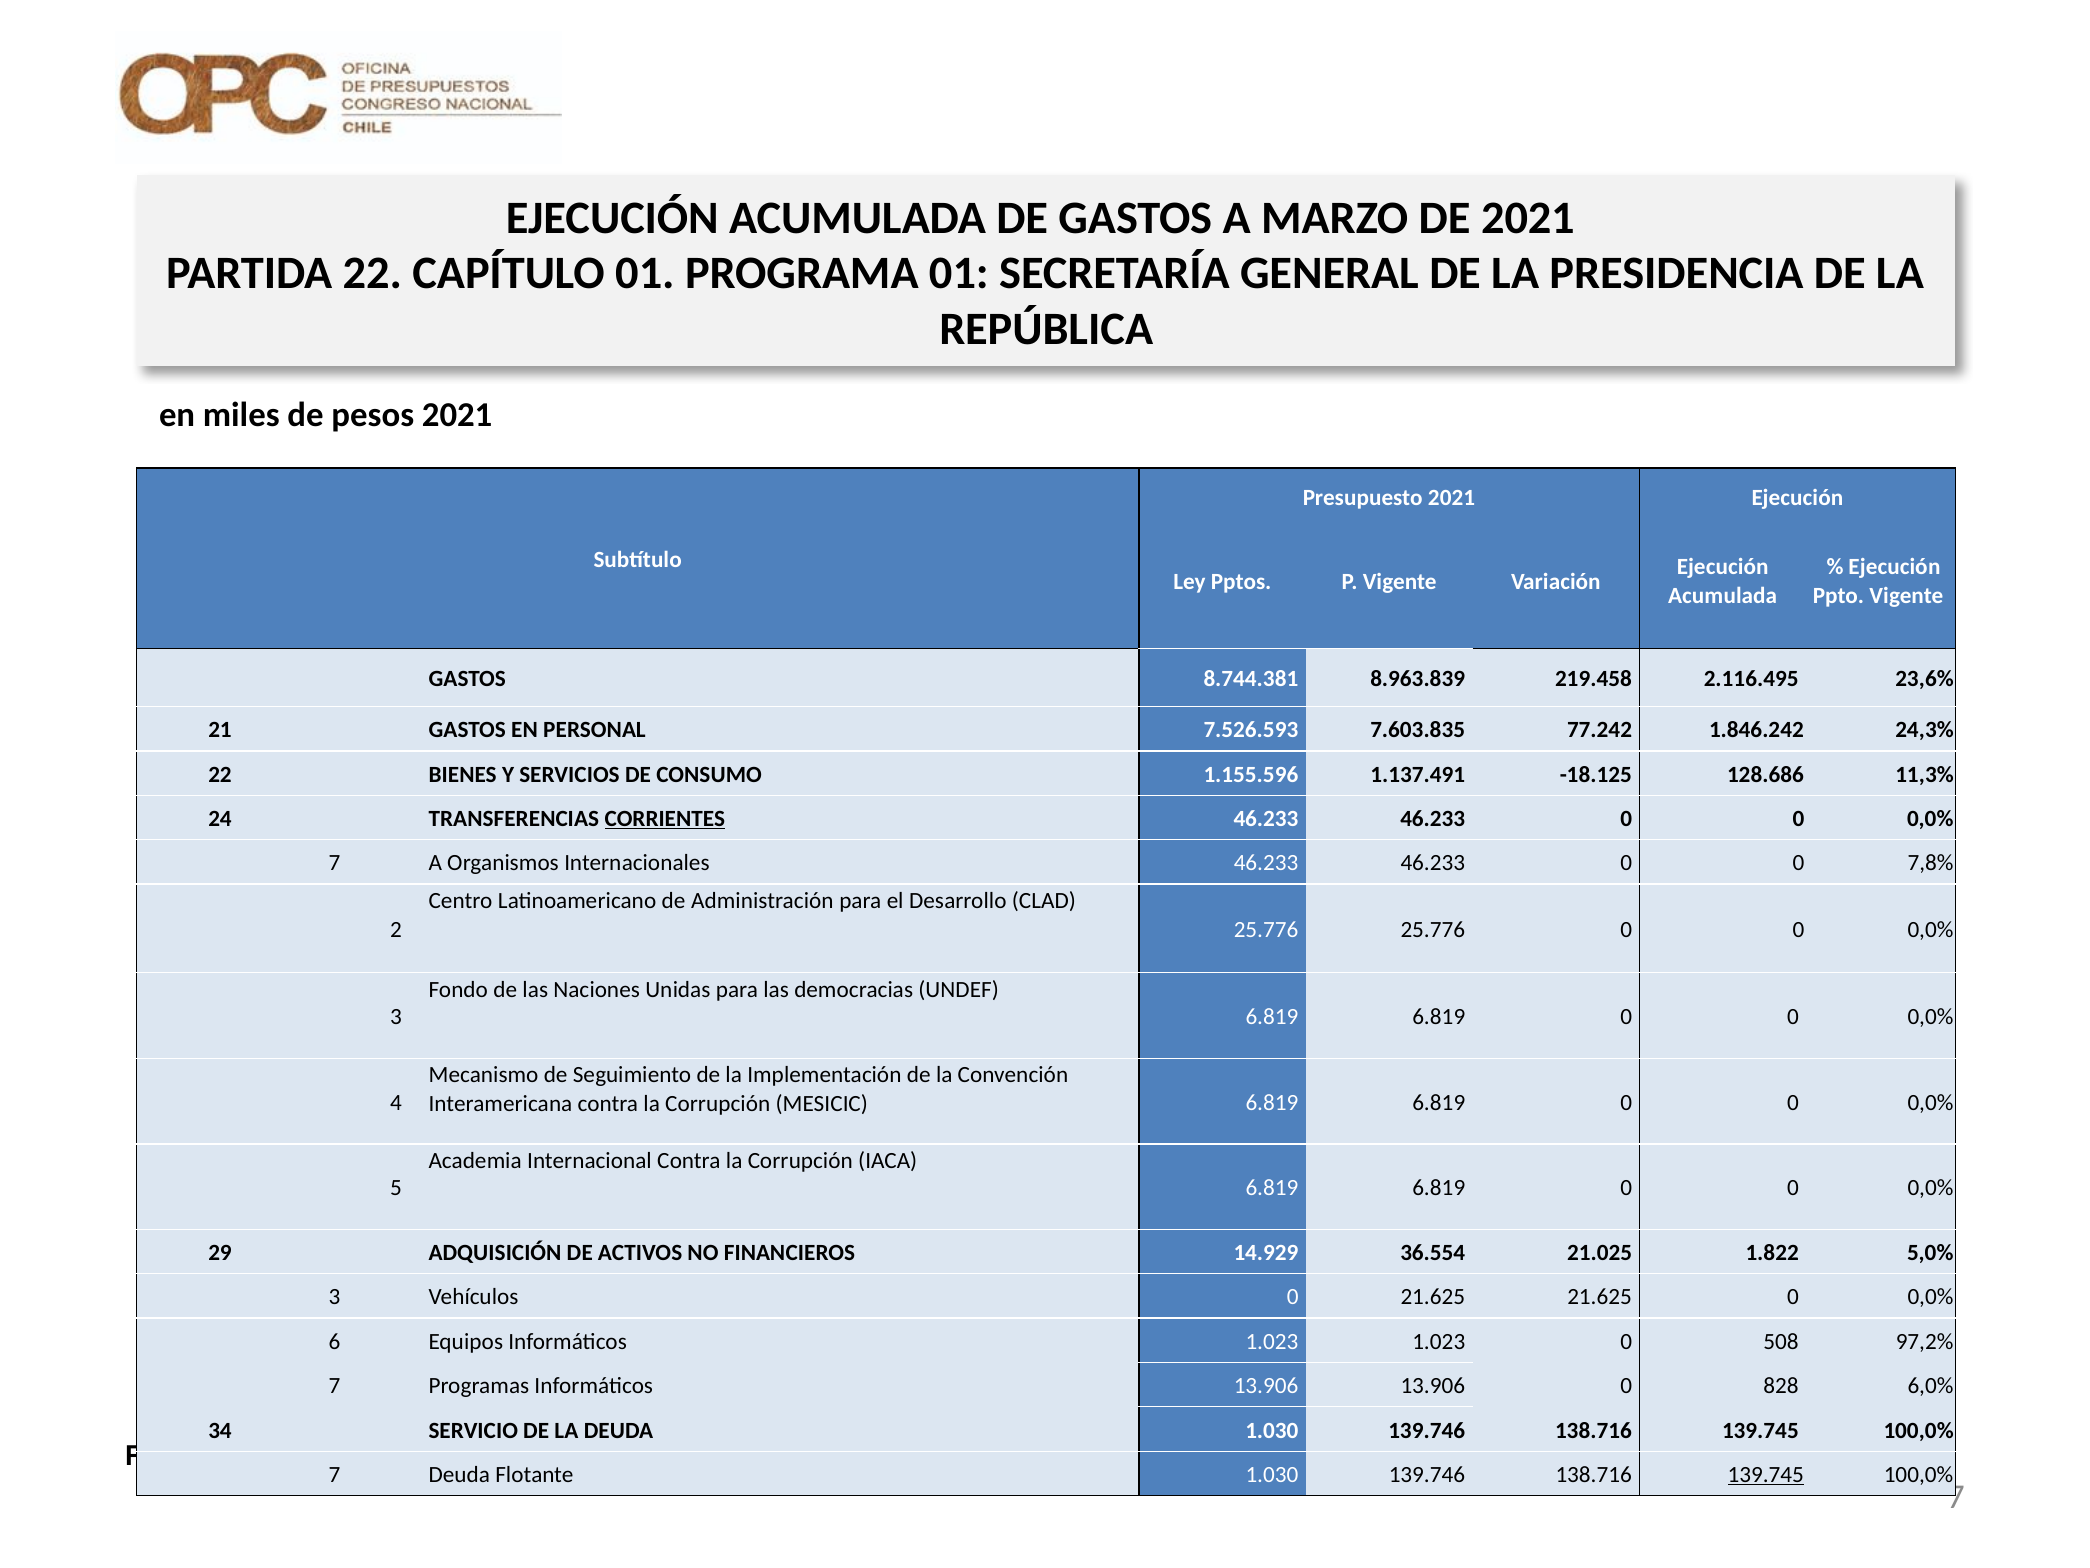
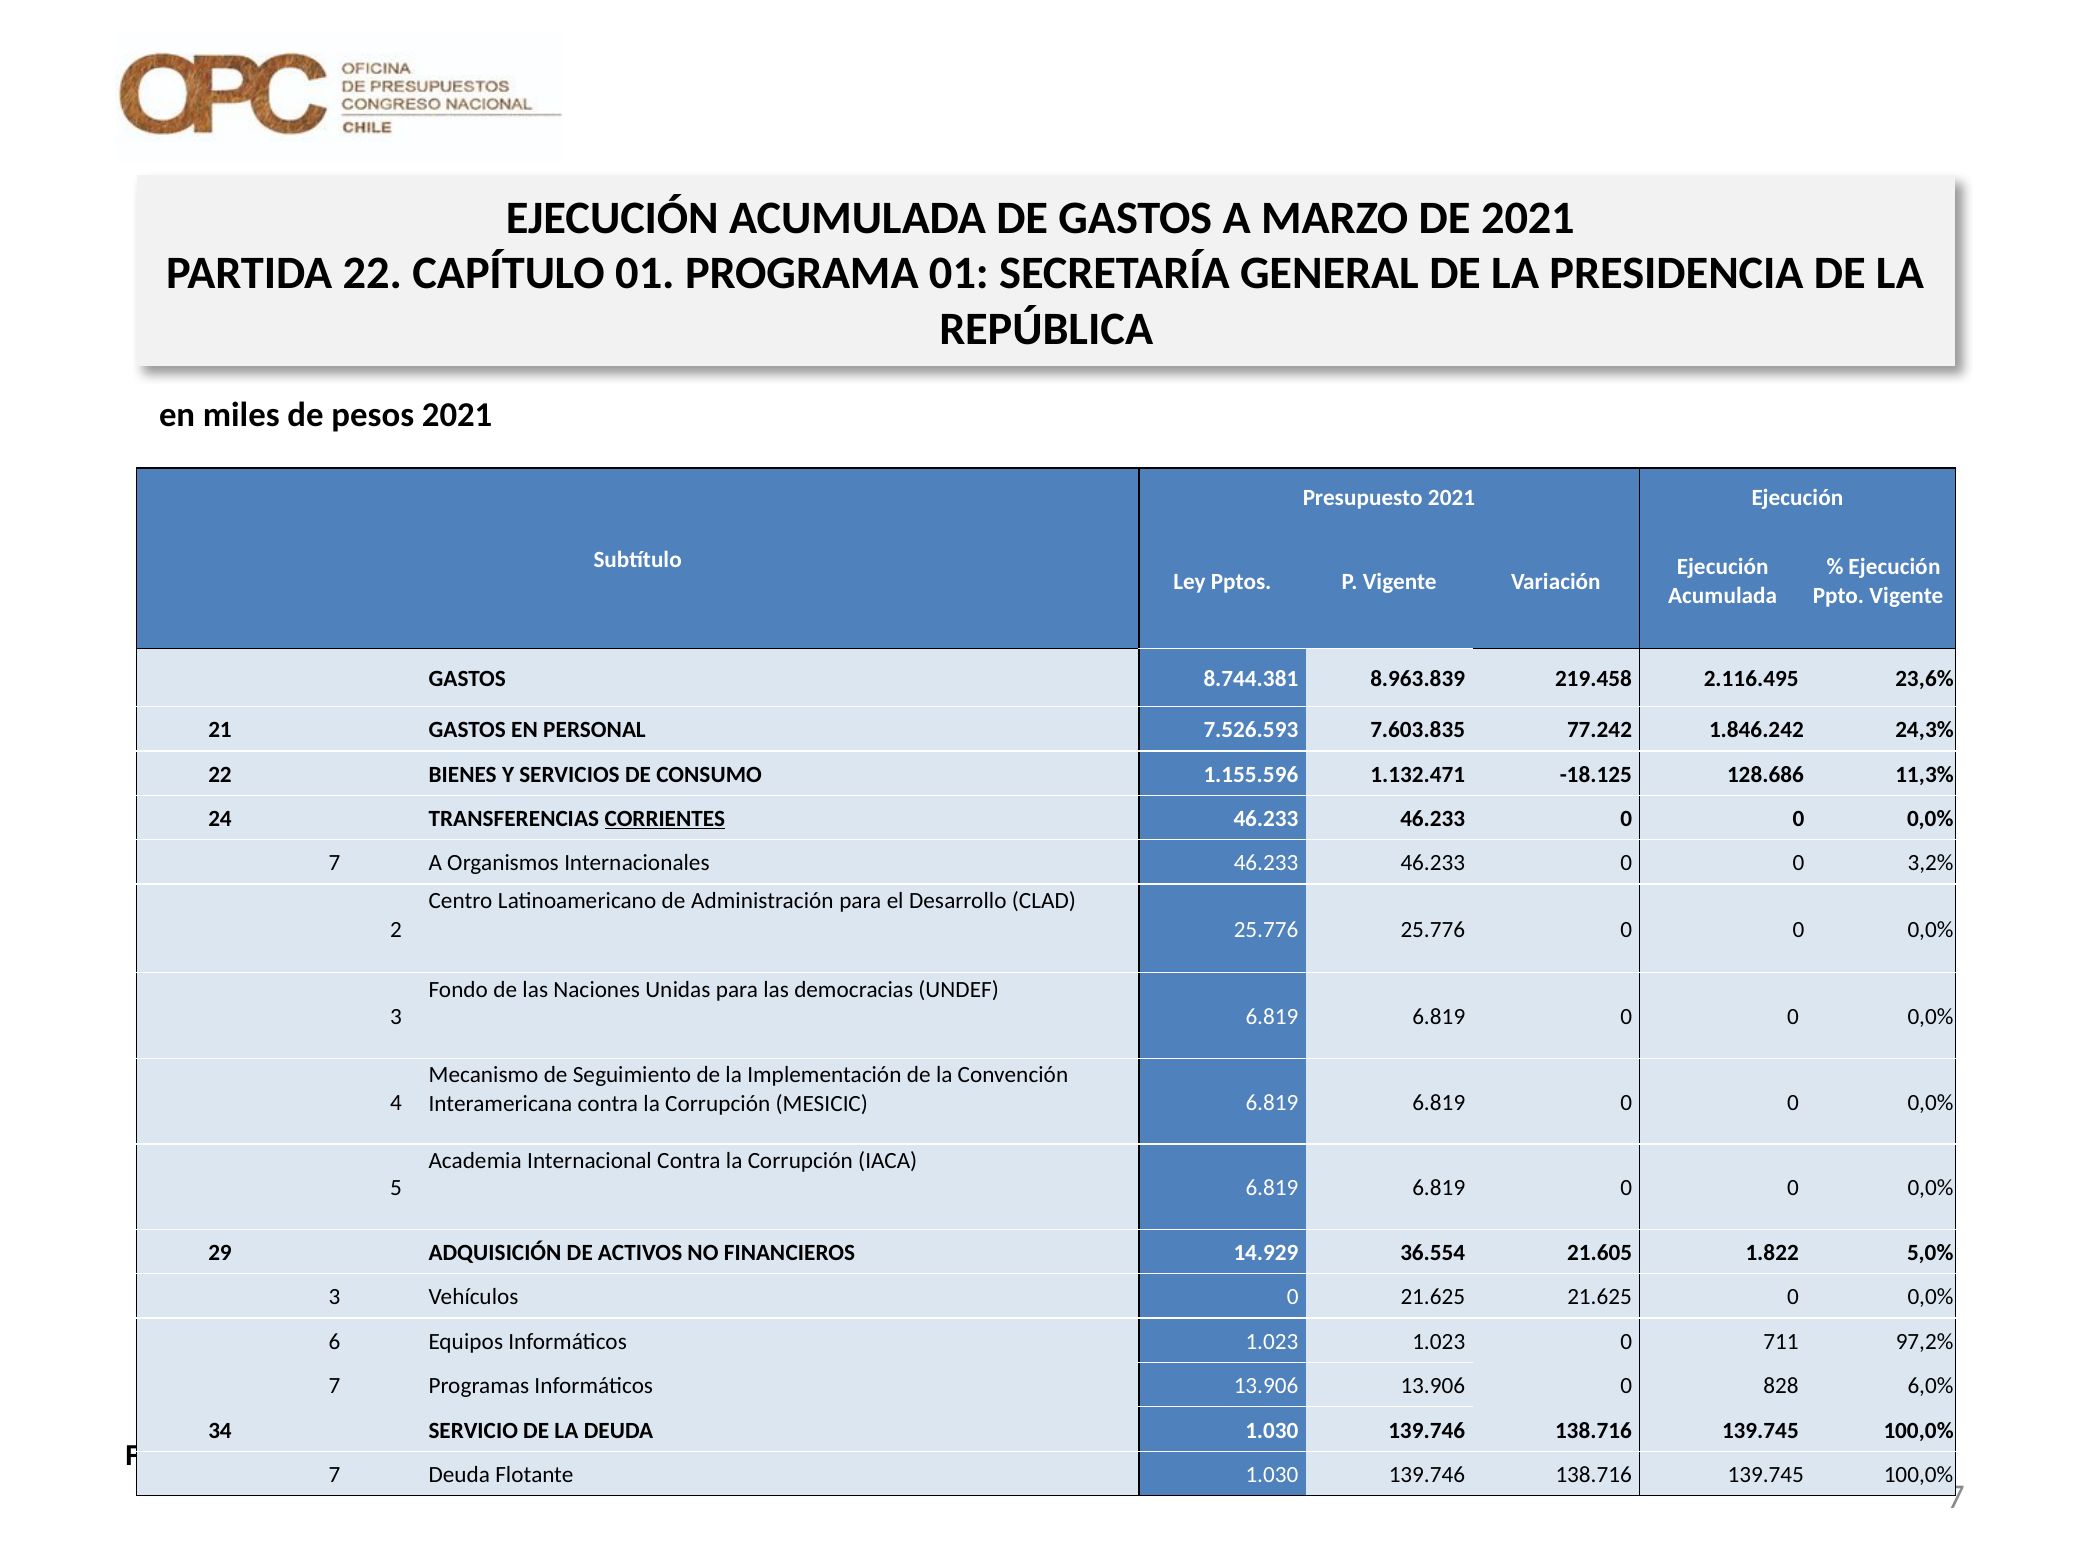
1.137.491: 1.137.491 -> 1.132.471 (1418, 774)
7,8%: 7,8% -> 3,2% (1931, 863)
21.025: 21.025 -> 21.605 (1600, 1253)
508: 508 -> 711 (1781, 1341)
139.745 underline: present -> none (1766, 1474)
